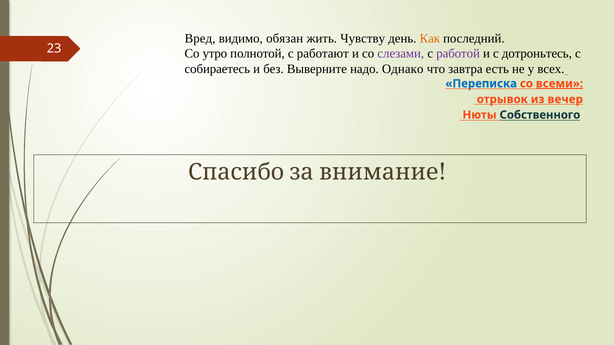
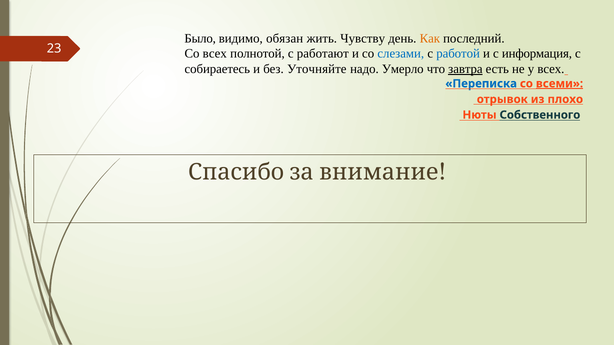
Вред: Вред -> Было (200, 38)
Со утро: утро -> всех (215, 54)
слезами colour: purple -> blue (401, 54)
работой colour: purple -> blue (458, 54)
дотроньтесь: дотроньтесь -> информация (537, 54)
Выверните: Выверните -> Уточняйте (317, 69)
Однако: Однако -> Умерло (403, 69)
завтра underline: none -> present (465, 69)
вечер: вечер -> плохо (565, 99)
